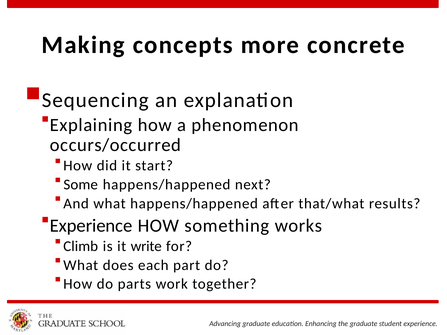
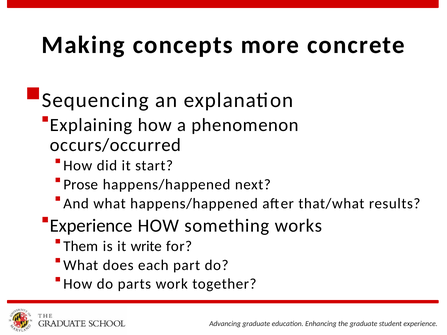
Some: Some -> Prose (81, 185)
Climb: Climb -> Them (81, 246)
